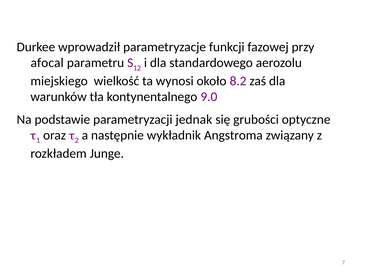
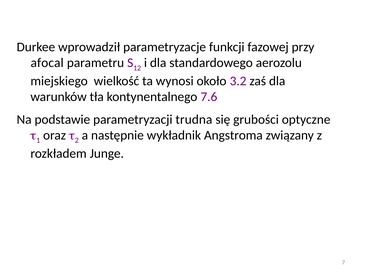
8.2: 8.2 -> 3.2 (238, 81)
9.0: 9.0 -> 7.6 (209, 97)
jednak: jednak -> trudna (194, 120)
